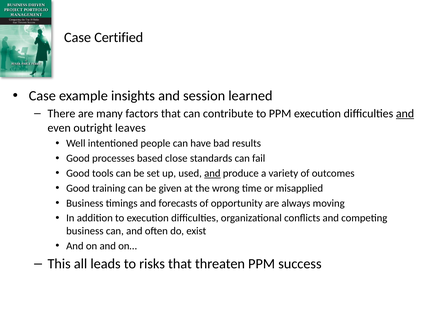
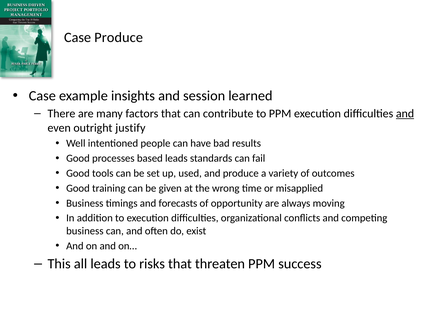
Case Certified: Certified -> Produce (119, 37)
leaves: leaves -> justify (130, 128)
based close: close -> leads (176, 159)
and underline: present -> none (212, 173)
